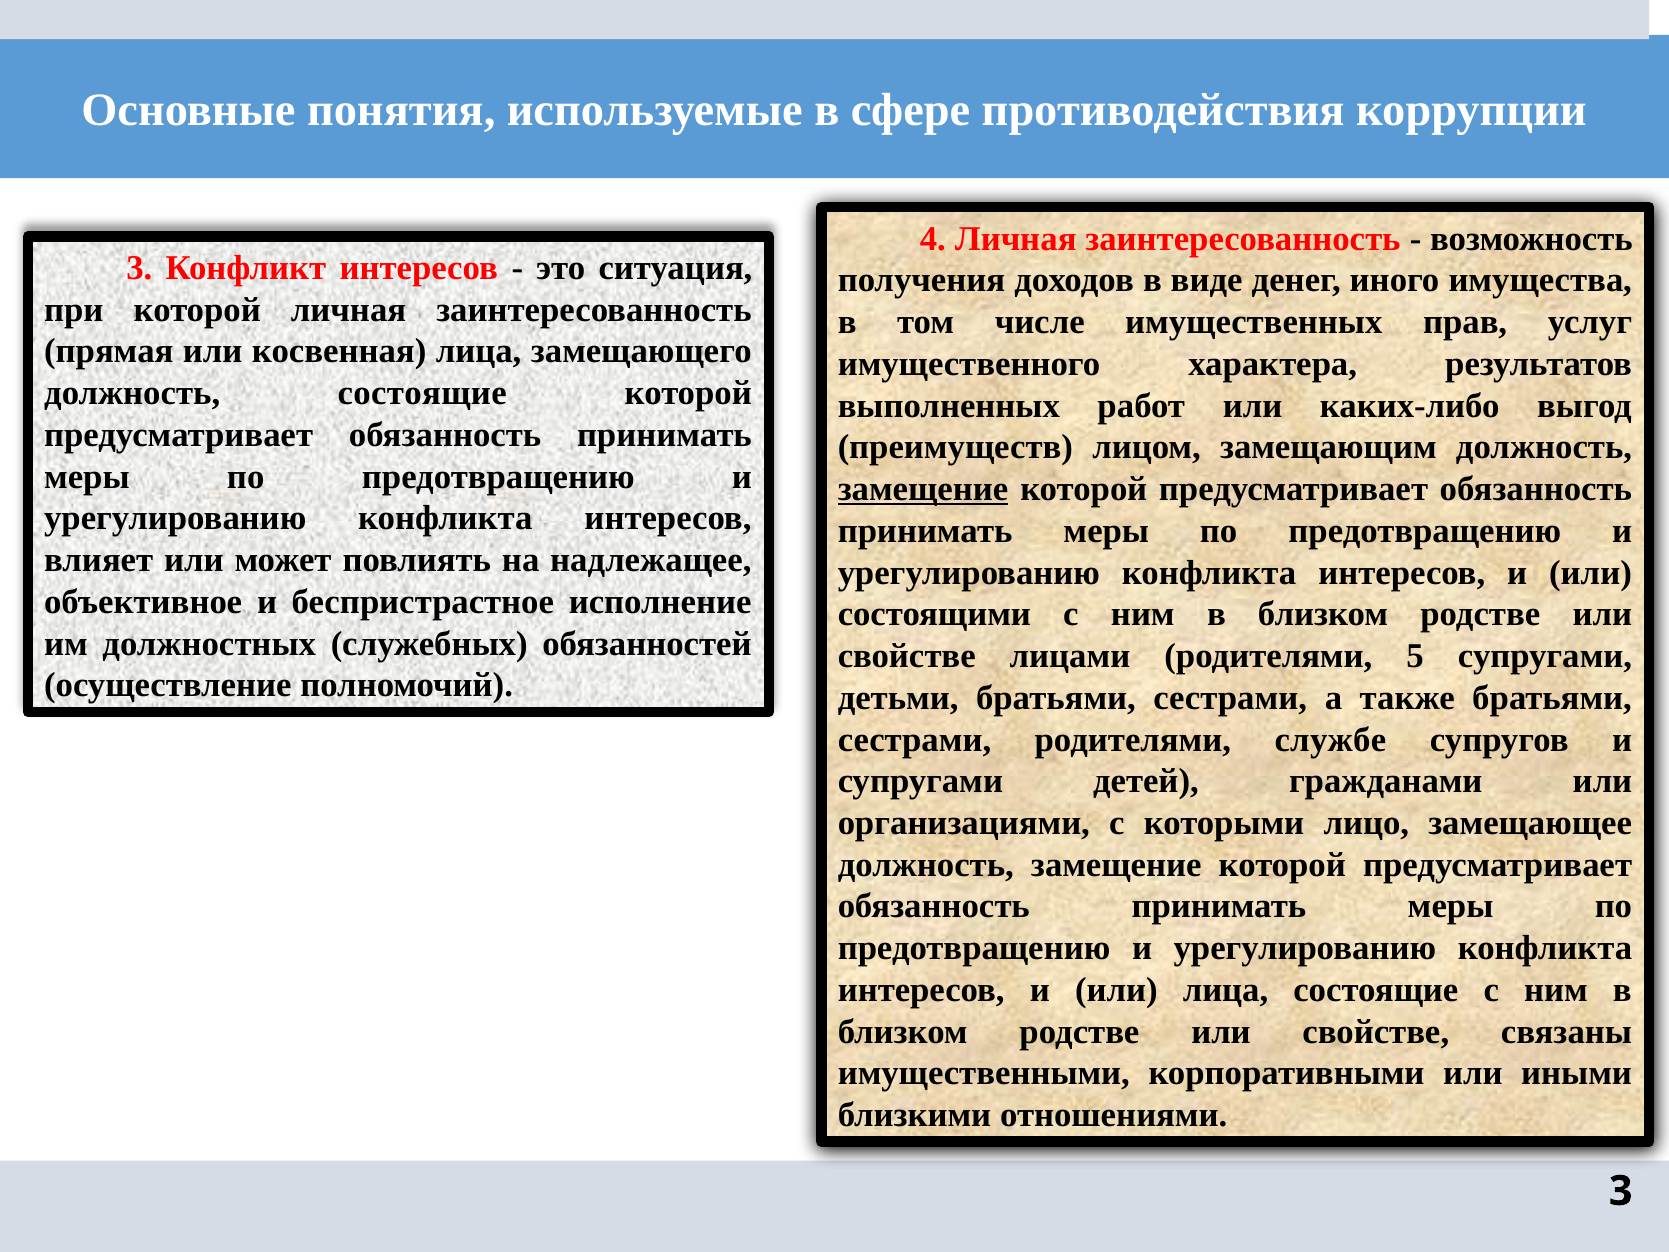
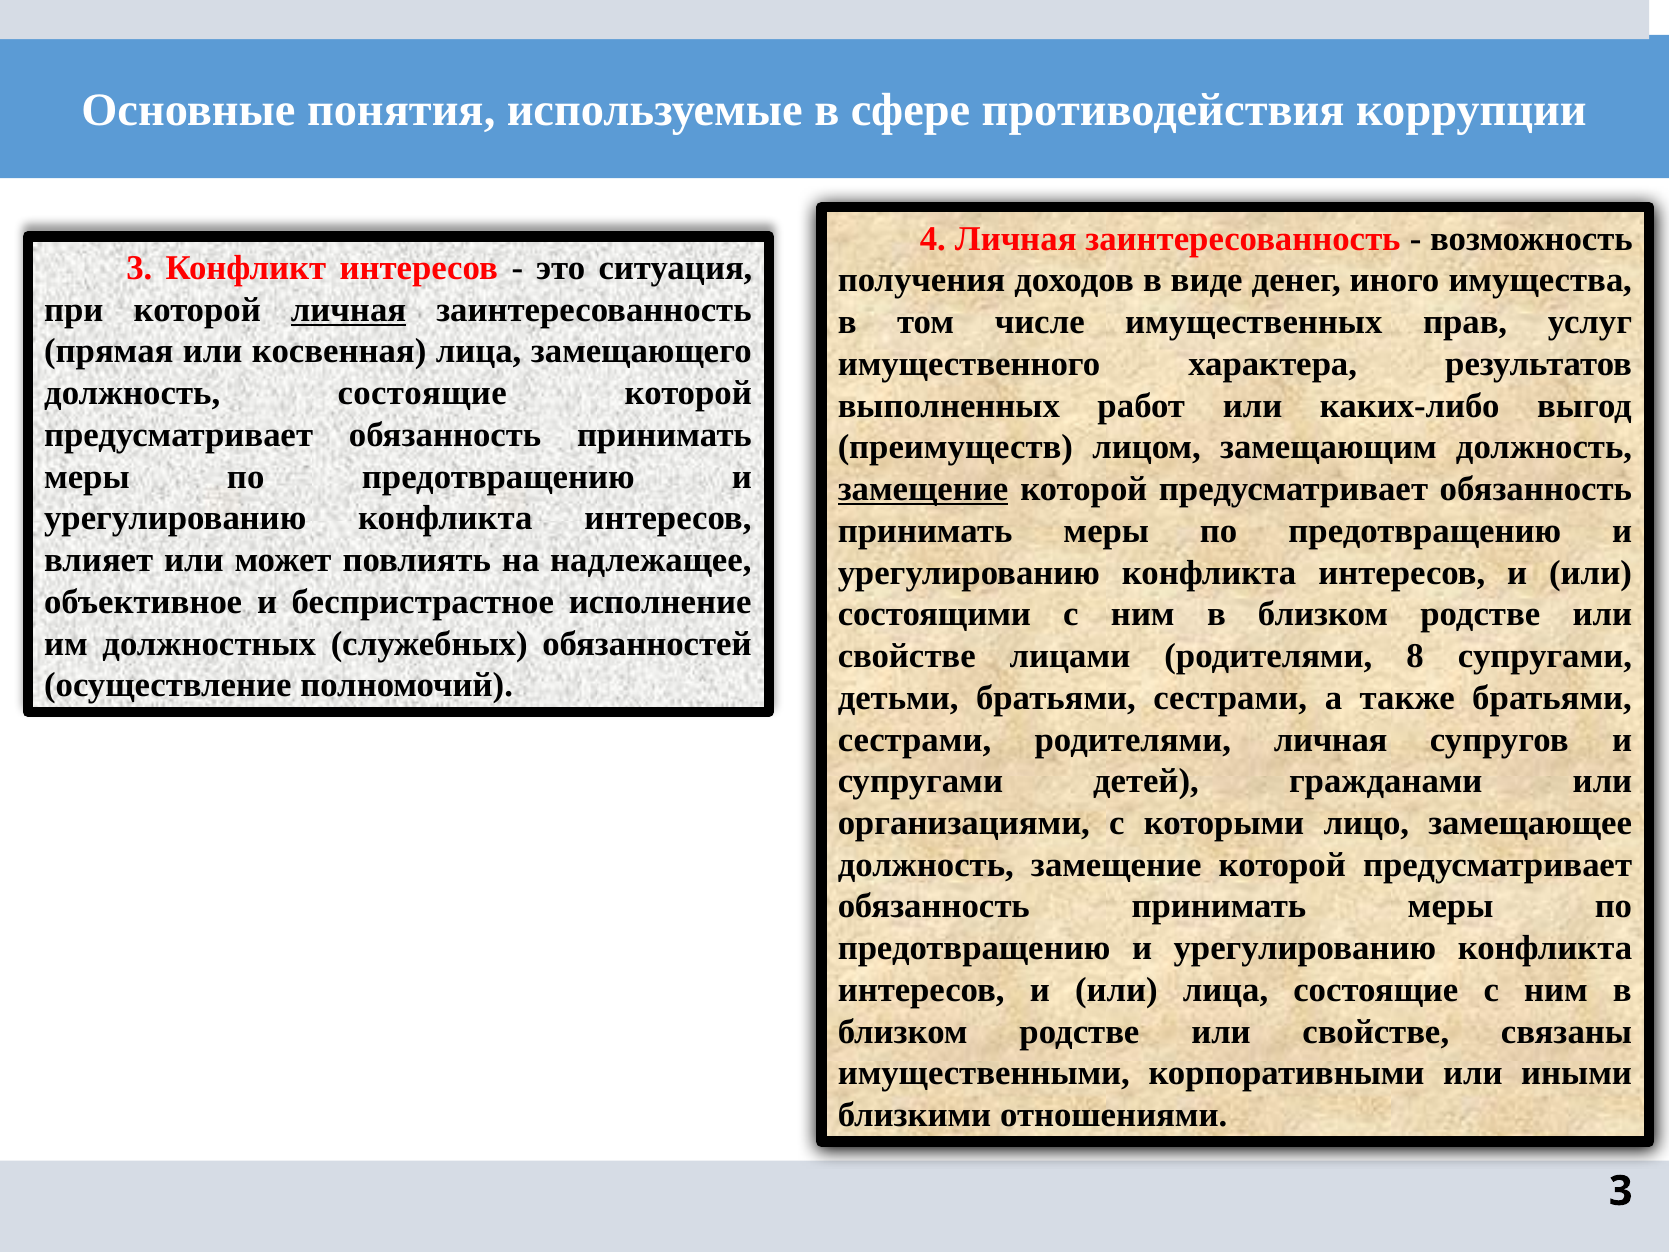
личная underline: none -> present (349, 310)
5: 5 -> 8 (1415, 656)
родителями службе: службе -> личная (1331, 739)
